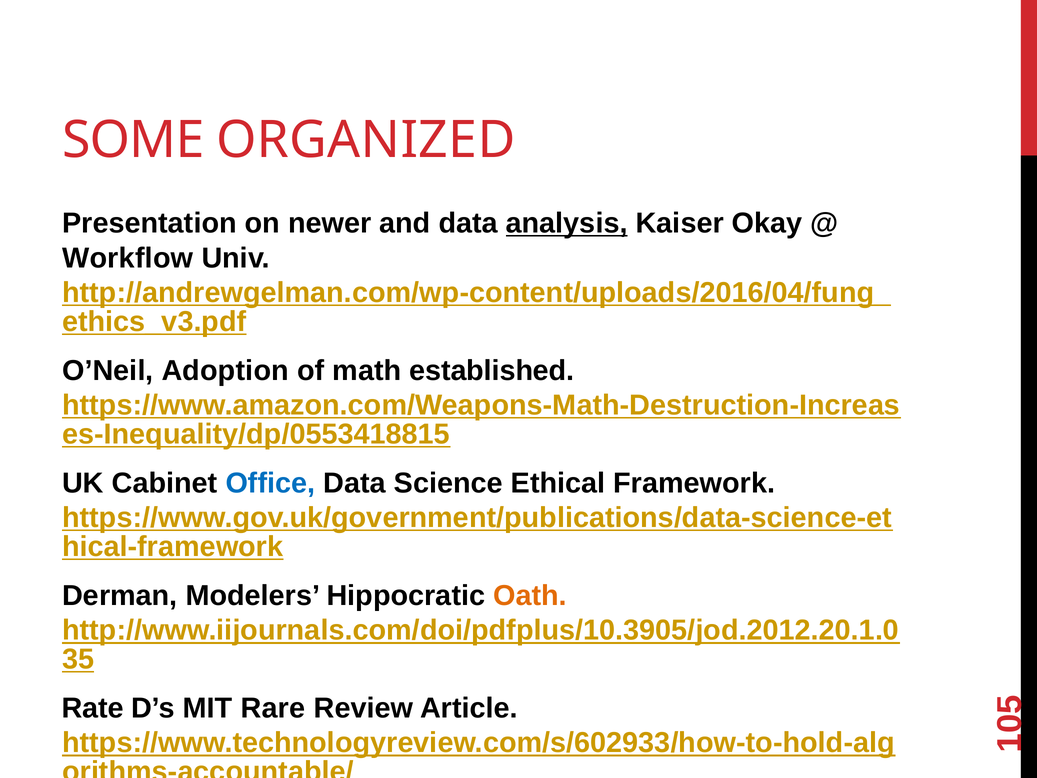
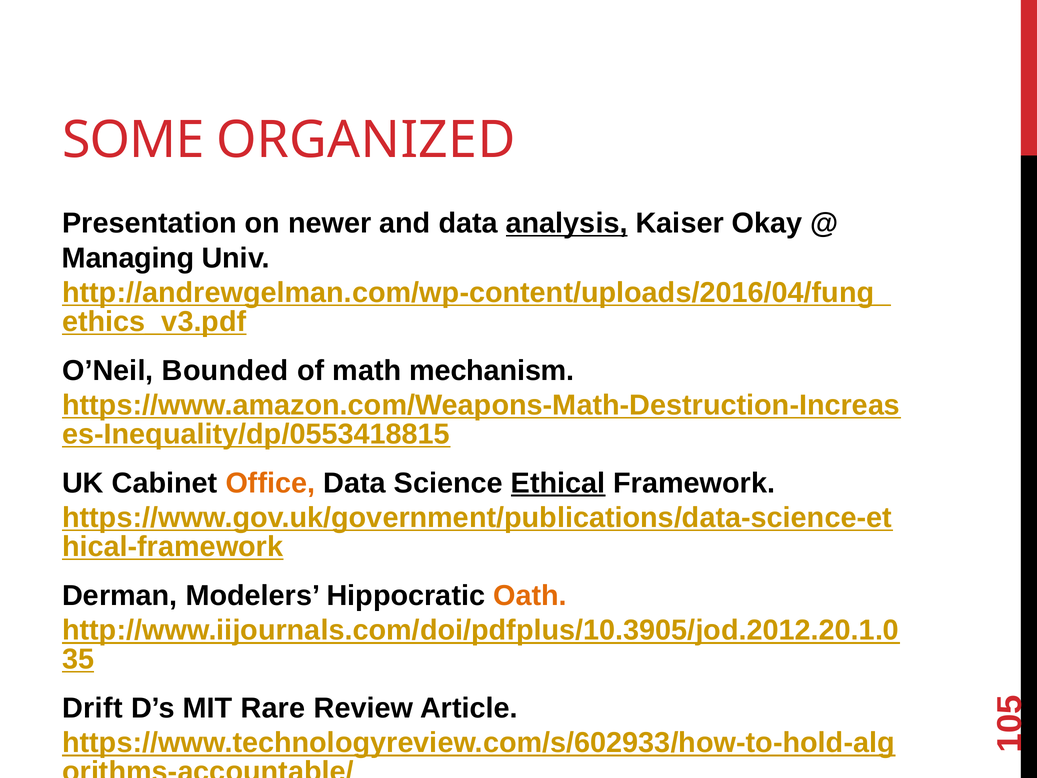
Workflow: Workflow -> Managing (128, 258)
Adoption: Adoption -> Bounded (225, 370)
established: established -> mechanism (492, 370)
Office colour: blue -> orange (270, 483)
Ethical underline: none -> present (558, 483)
Rate: Rate -> Drift (92, 708)
